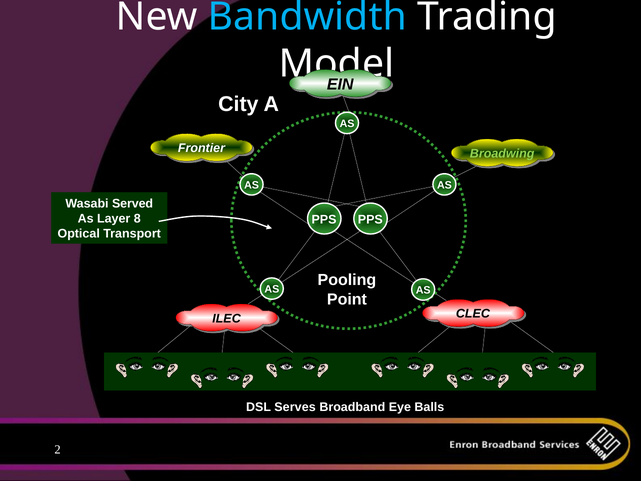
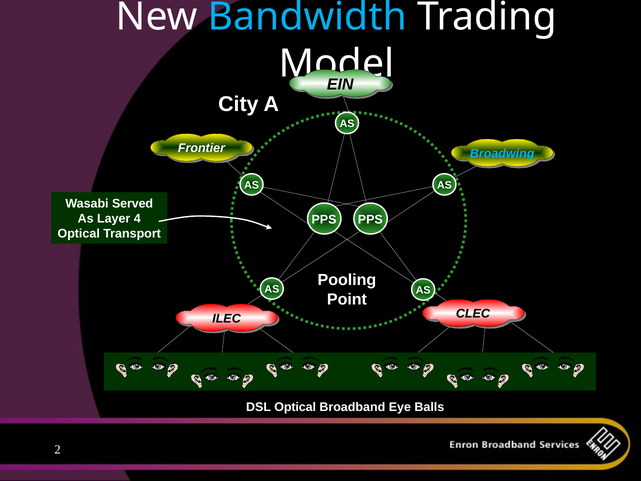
Broadwing colour: light green -> light blue (502, 153)
8: 8 -> 4 (137, 219)
DSL Serves: Serves -> Optical (295, 407)
